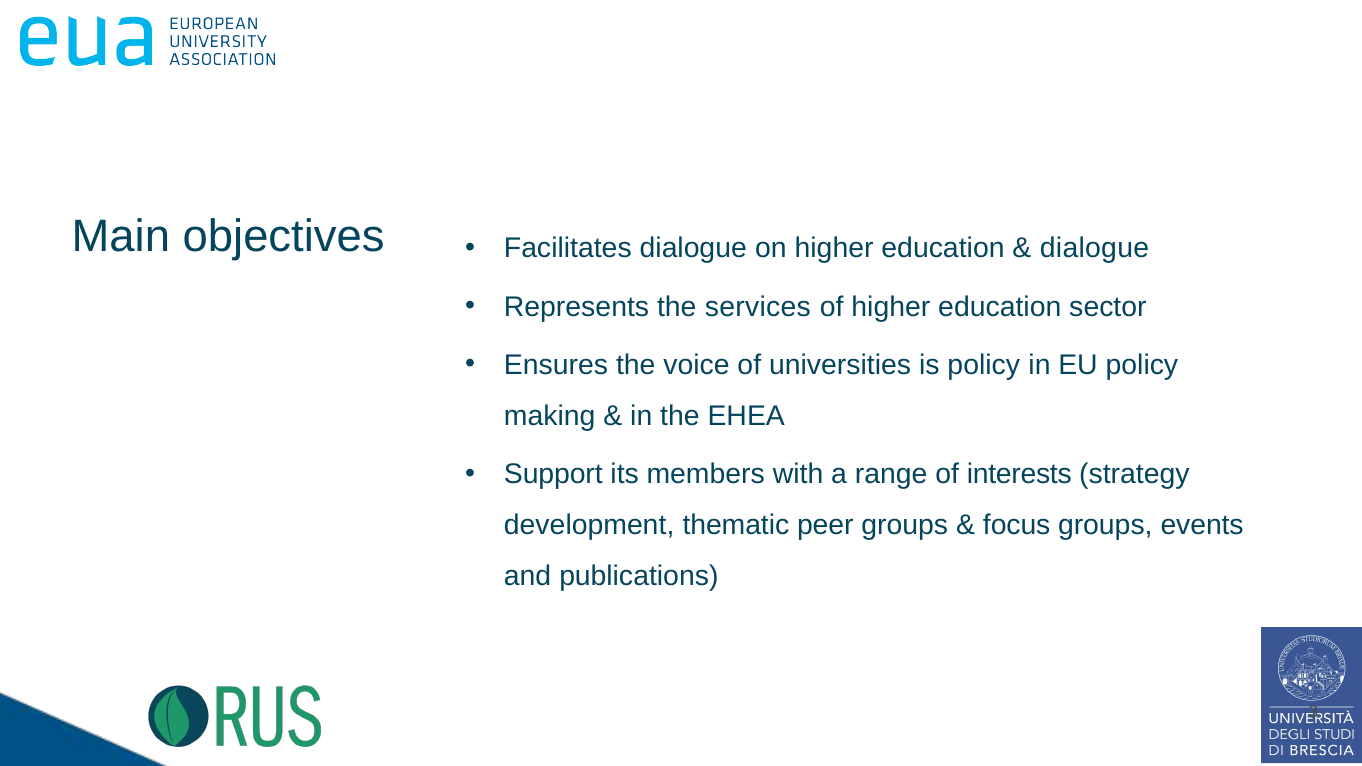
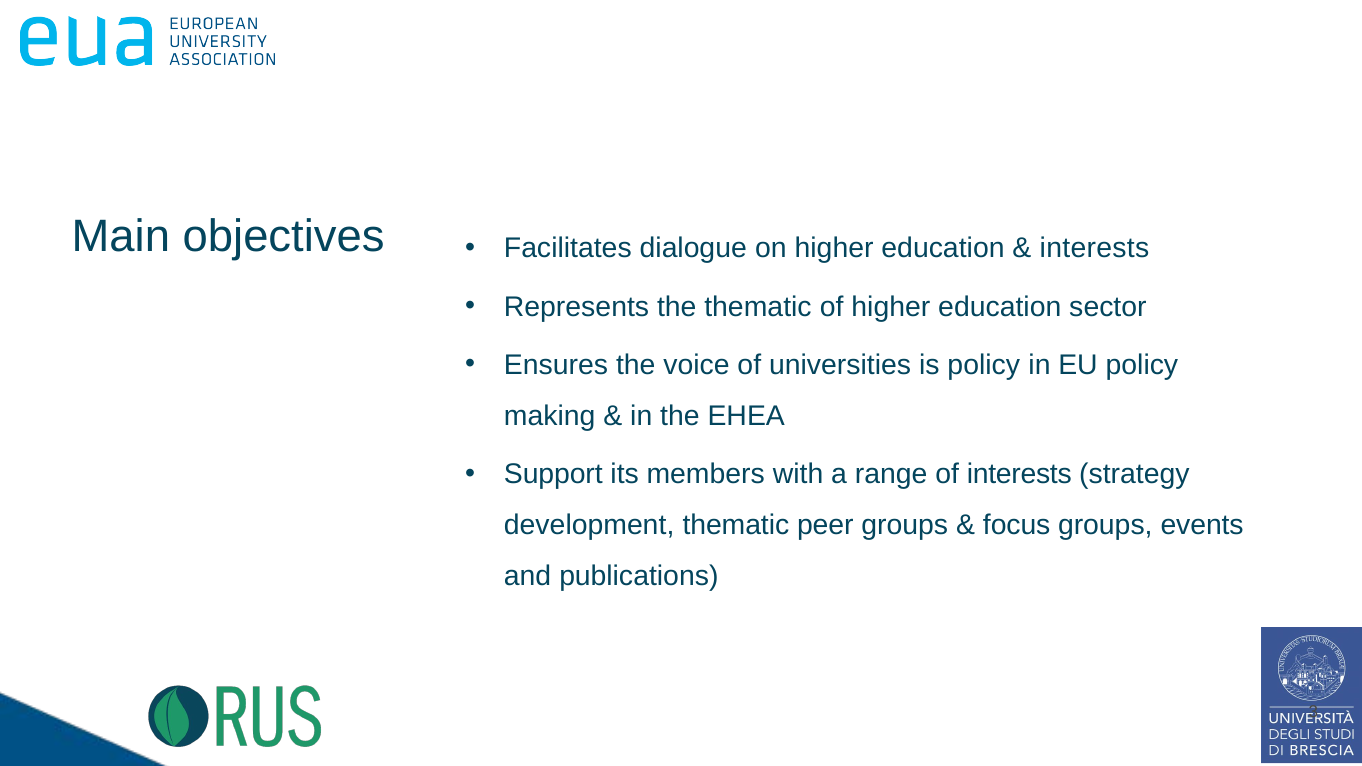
dialogue: dialogue -> interests (1095, 249)
the services: services -> thematic (758, 307)
